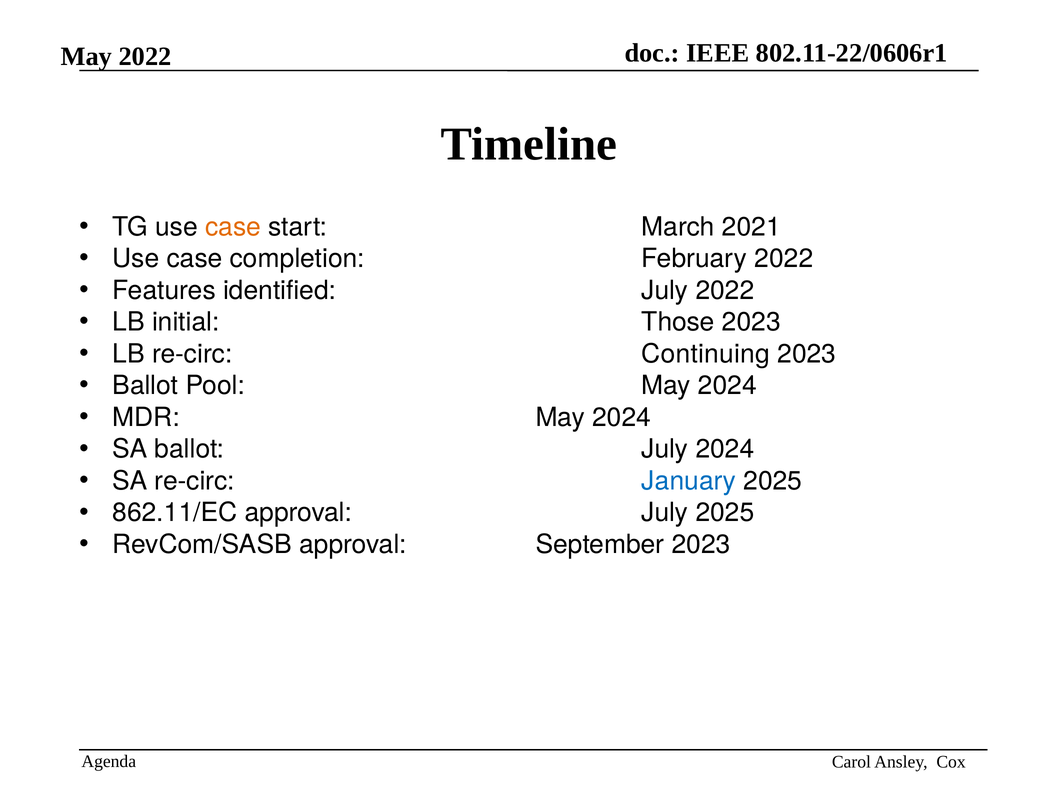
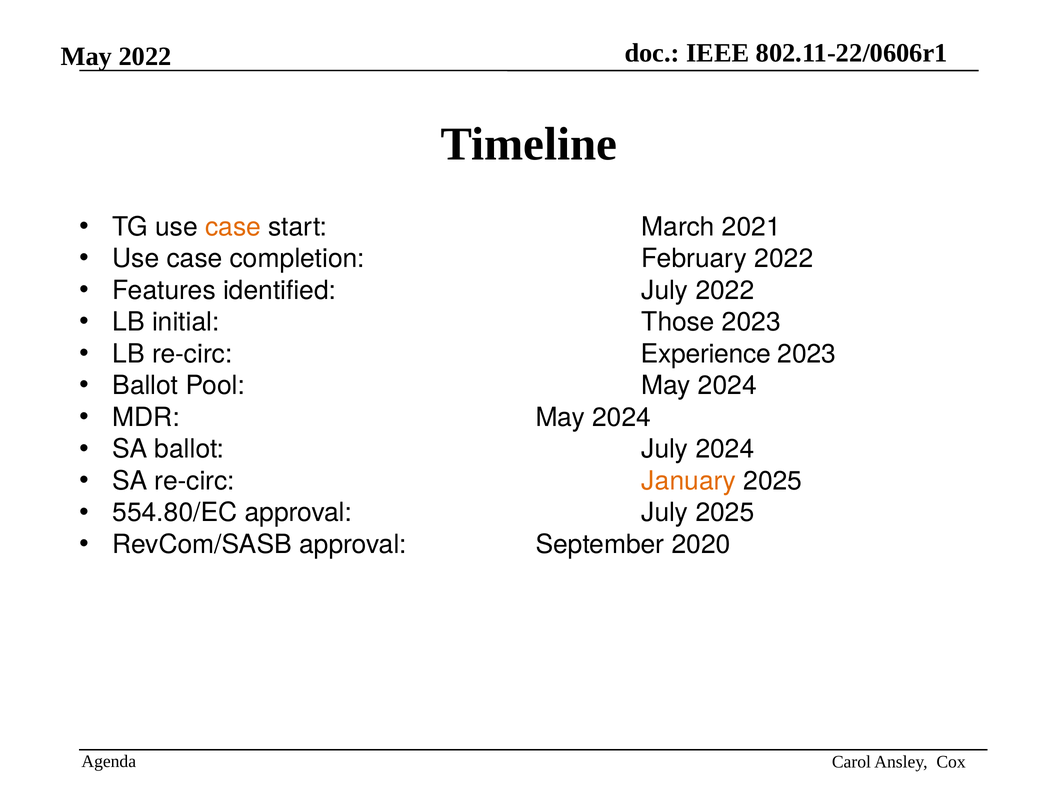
Continuing: Continuing -> Experience (706, 354)
January colour: blue -> orange (689, 481)
862.11/EC: 862.11/EC -> 554.80/EC (175, 512)
September 2023: 2023 -> 2020 (701, 544)
